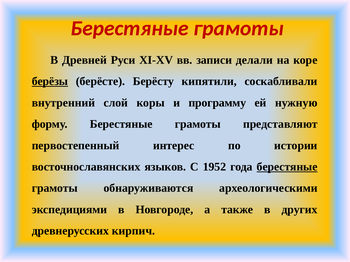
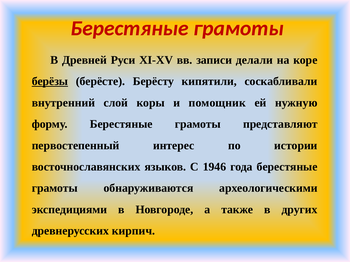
программу: программу -> помощник (217, 103)
1952: 1952 -> 1946 (214, 167)
берестяные underline: present -> none (287, 167)
